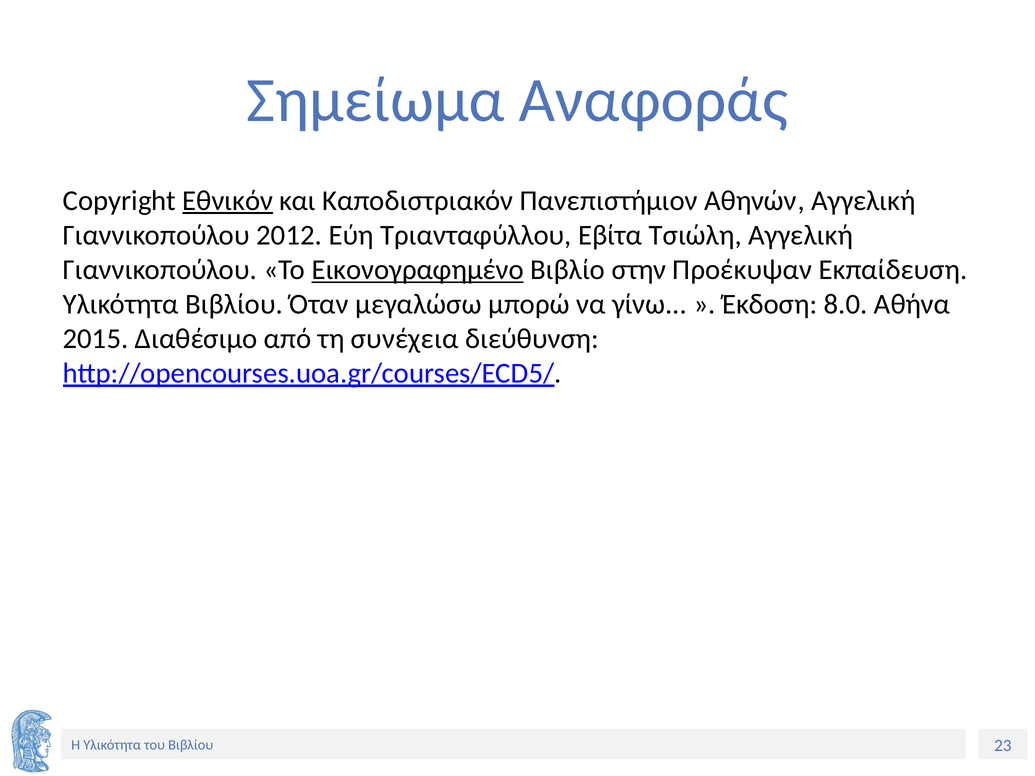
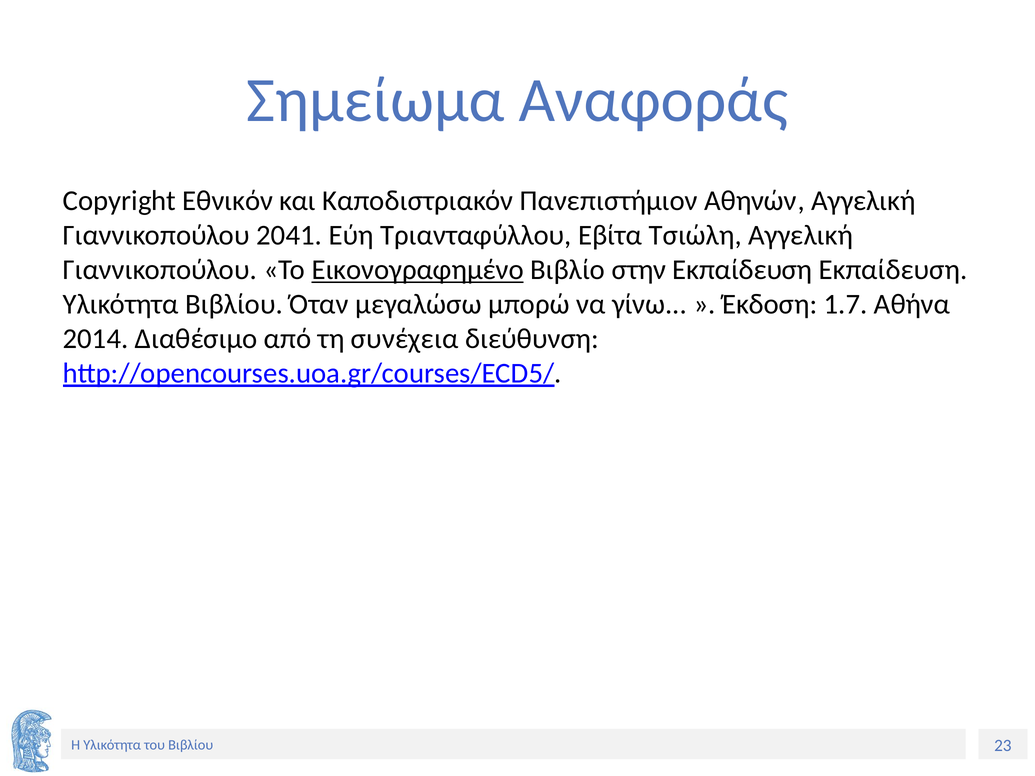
Εθνικόν underline: present -> none (228, 201)
2012: 2012 -> 2041 (289, 235)
στην Προέκυψαν: Προέκυψαν -> Εκπαίδευση (742, 270)
8.0: 8.0 -> 1.7 (846, 304)
2015: 2015 -> 2014 (96, 339)
